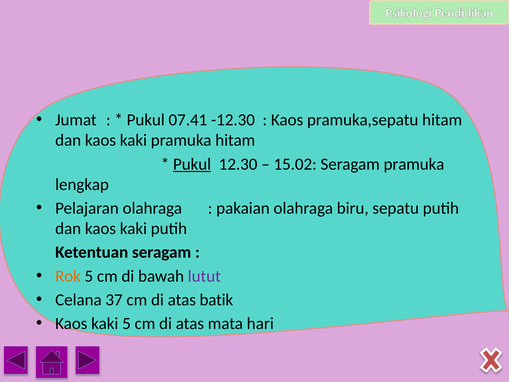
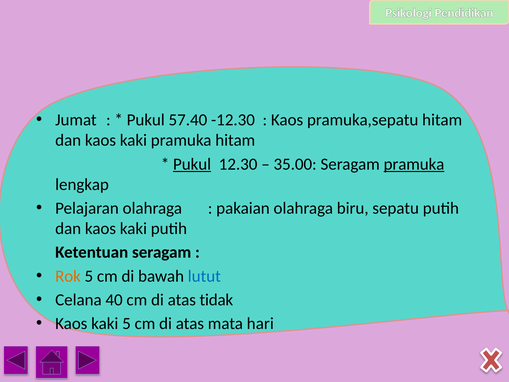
07.41: 07.41 -> 57.40 (188, 120)
15.02: 15.02 -> 35.00 (295, 164)
pramuka underline: none -> present (414, 164)
lutut colour: purple -> blue (204, 276)
37: 37 -> 40 (114, 300)
batik: batik -> tidak (216, 300)
